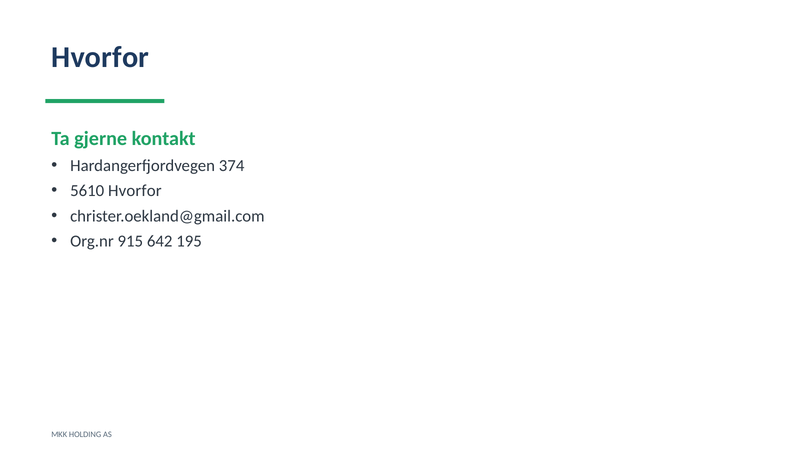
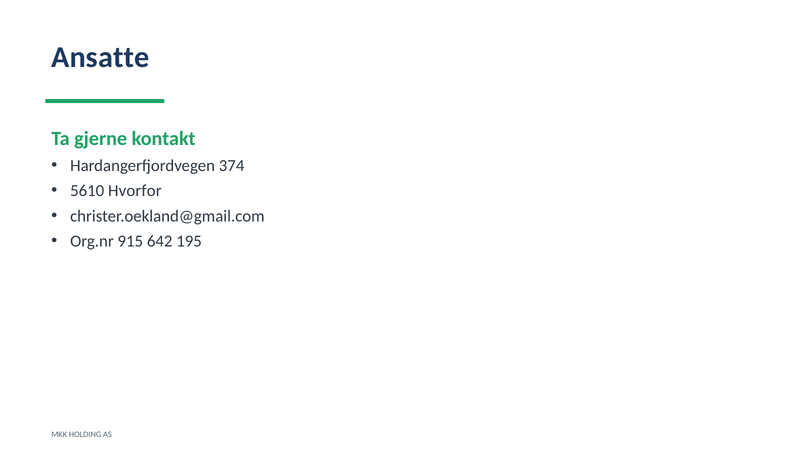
Hvorfor: Hvorfor -> Ansatte (100, 58)
